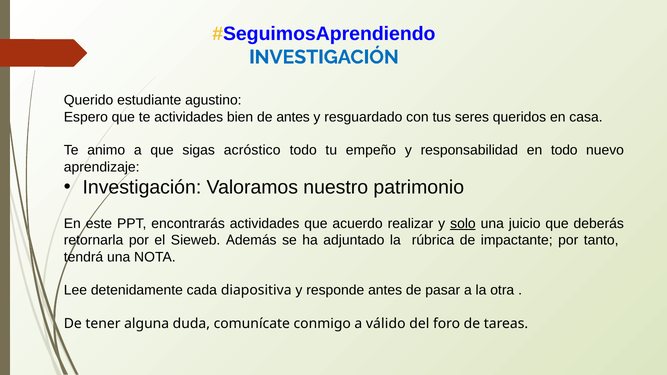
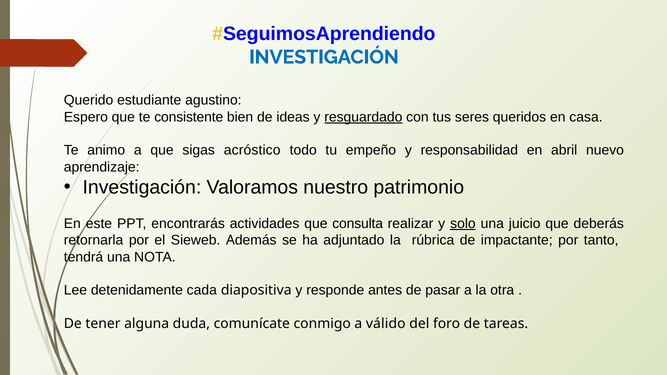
te actividades: actividades -> consistente (189, 117)
de antes: antes -> ideas (293, 117)
resguardado underline: none -> present (363, 117)
en todo: todo -> abril (564, 150)
acuerdo: acuerdo -> consulta (358, 224)
